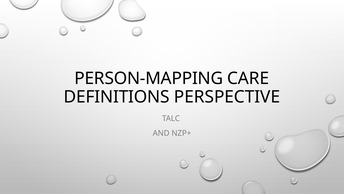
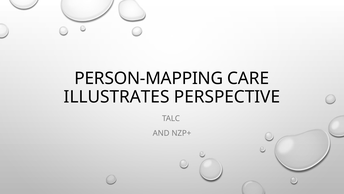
DEFINITIONS: DEFINITIONS -> ILLUSTRATES (117, 97)
